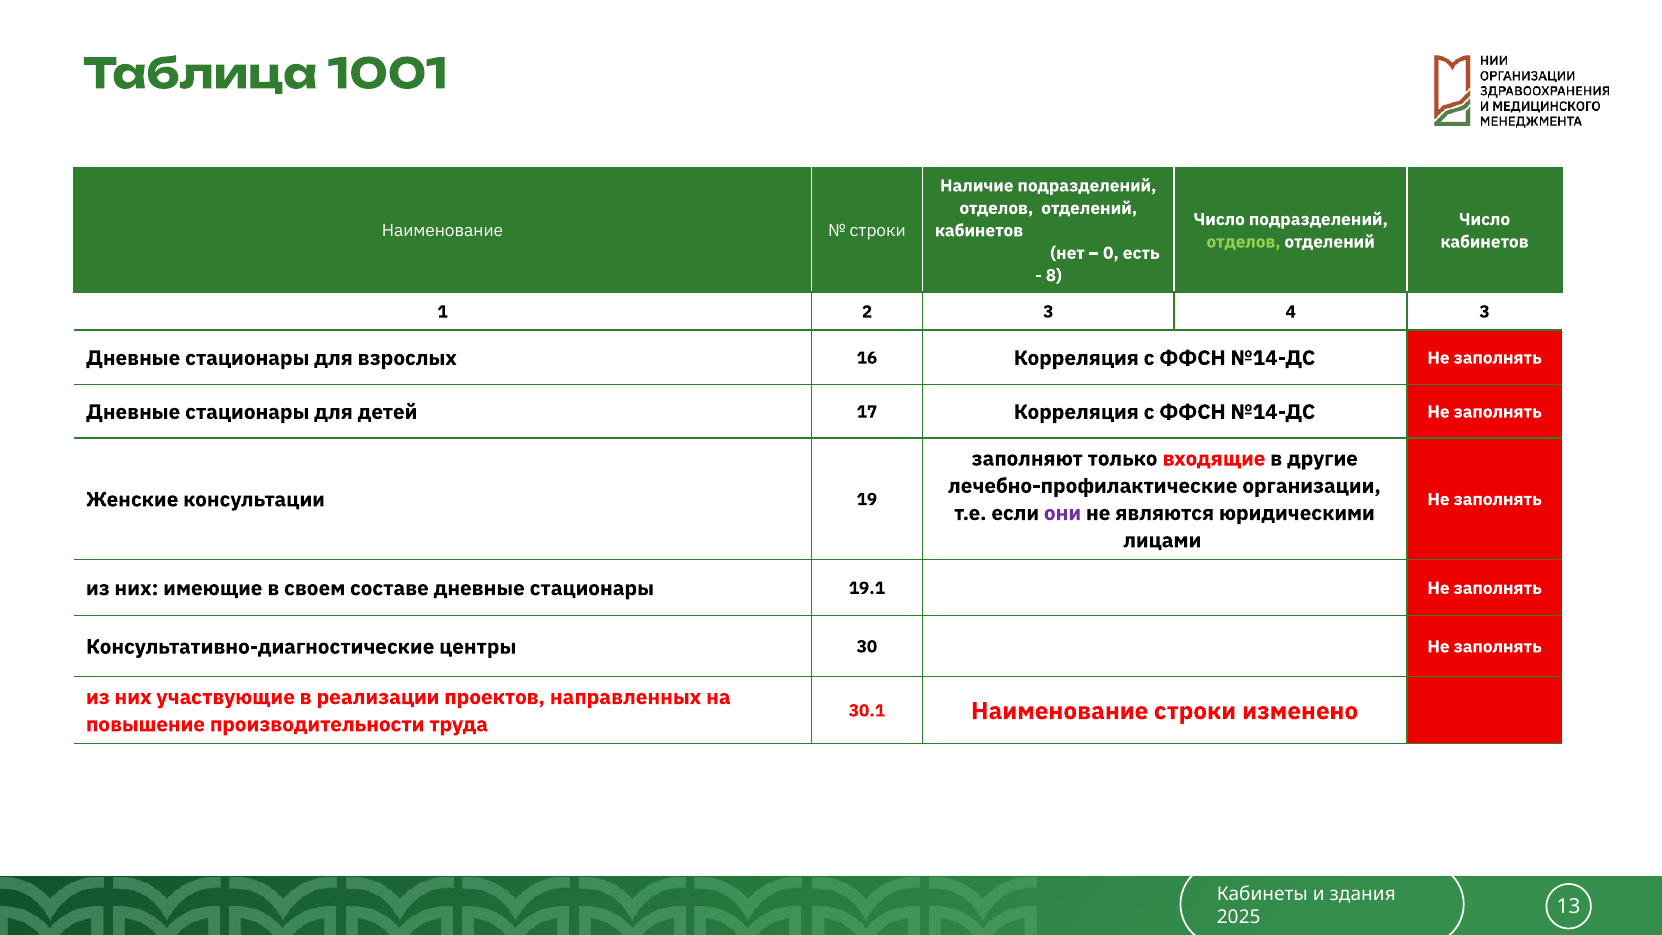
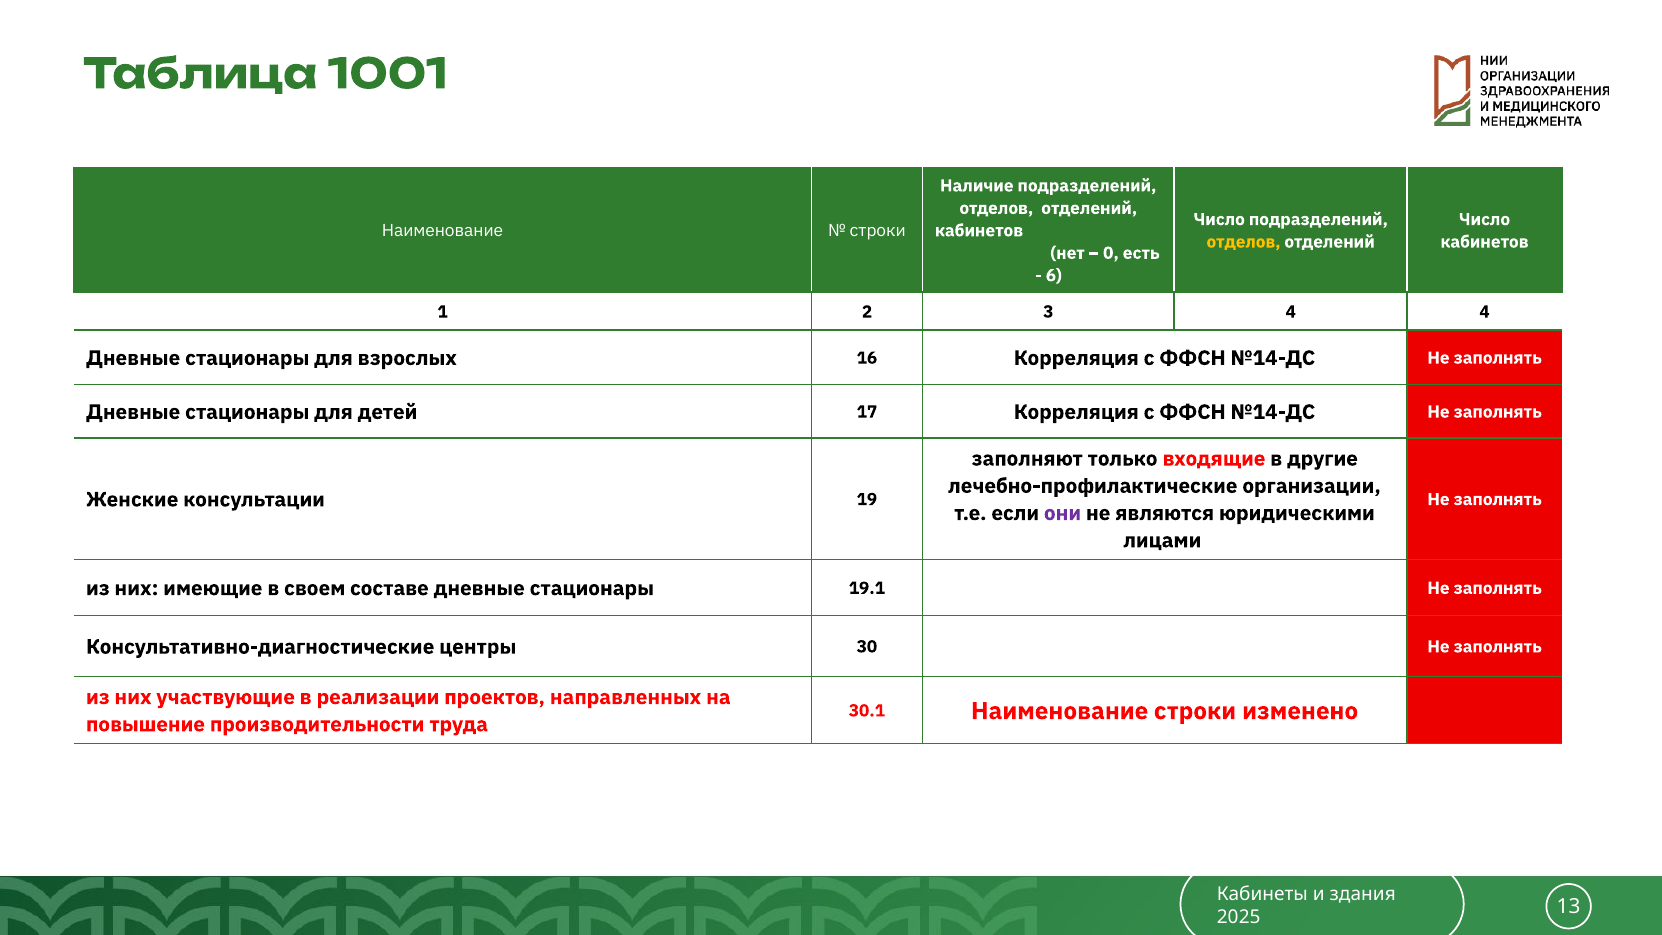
отделов colour: light green -> yellow (1244, 242)
8: 8 -> 6 (1054, 275)
4 3: 3 -> 4 (1485, 312)
